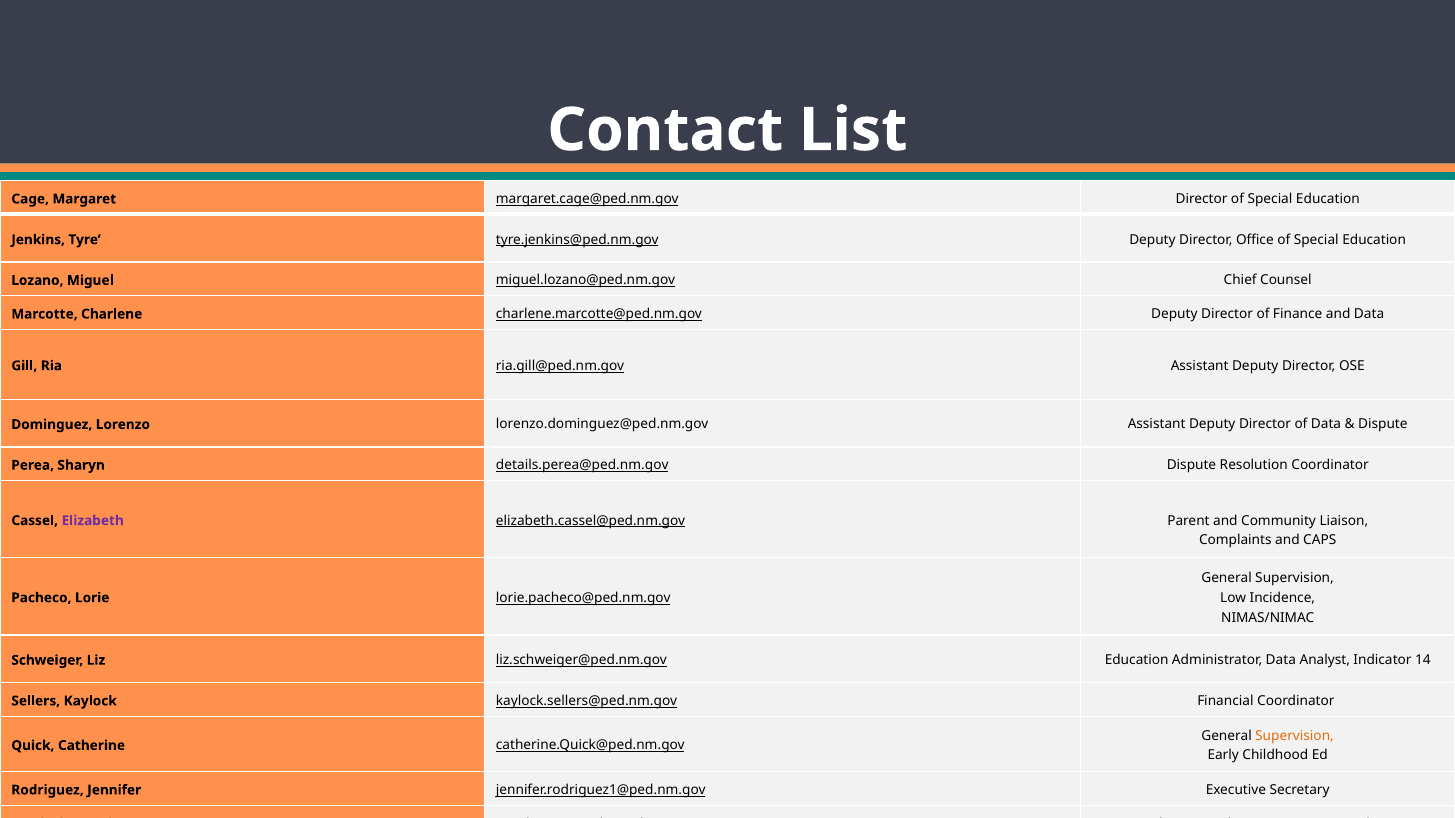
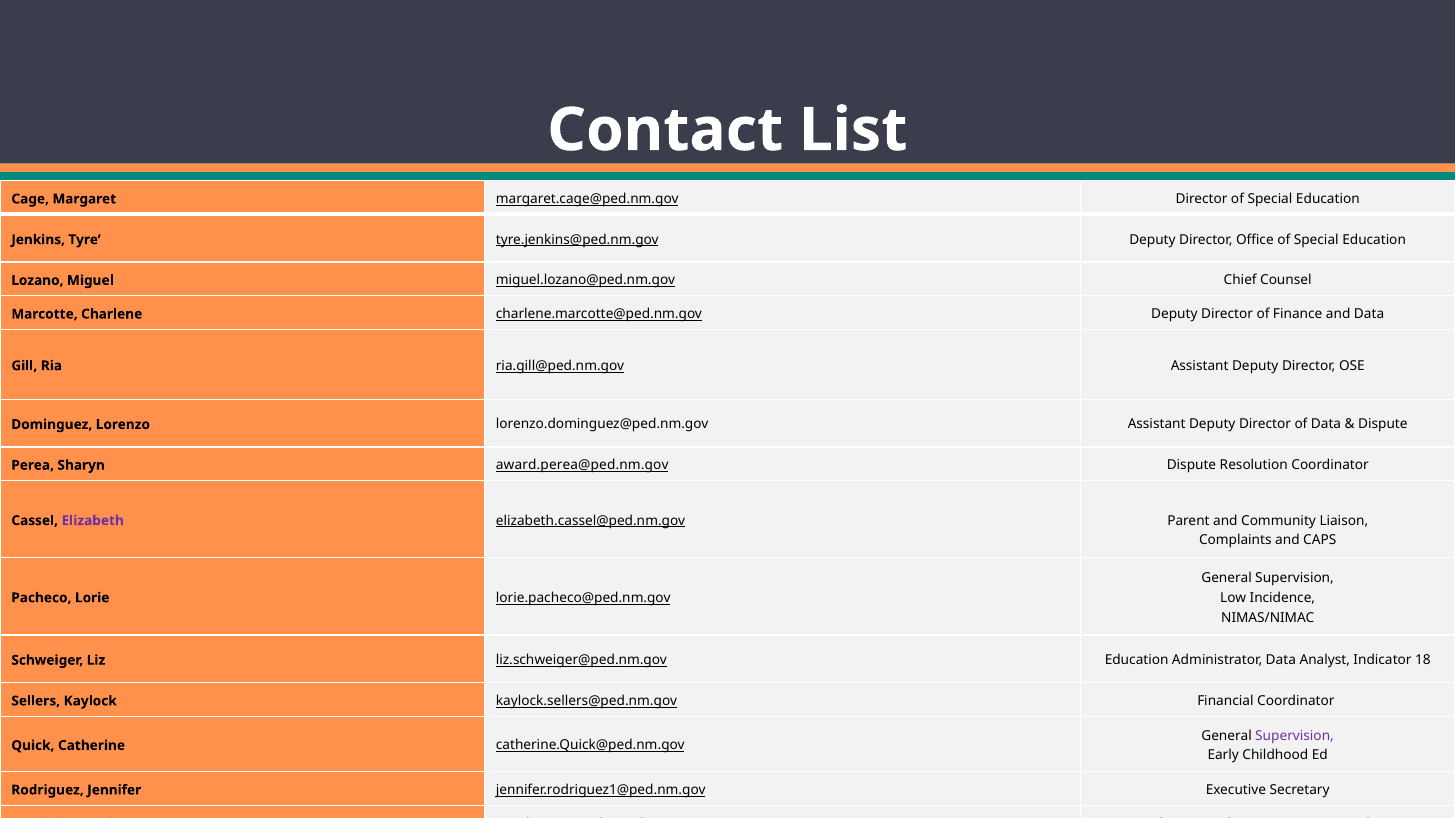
details.perea@ped.nm.gov: details.perea@ped.nm.gov -> award.perea@ped.nm.gov (582, 465)
14: 14 -> 18 (1423, 661)
Supervision colour: orange -> purple (1295, 736)
